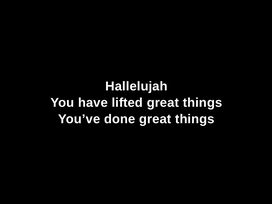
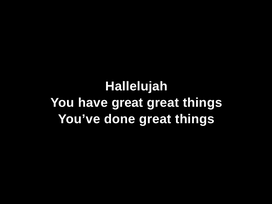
have lifted: lifted -> great (127, 103)
